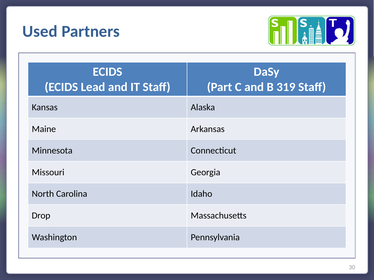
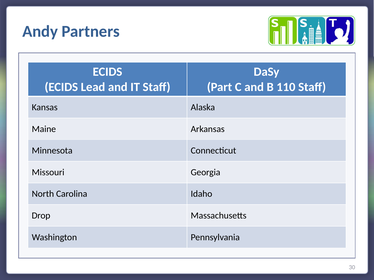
Used: Used -> Andy (40, 31)
319: 319 -> 110 (286, 87)
